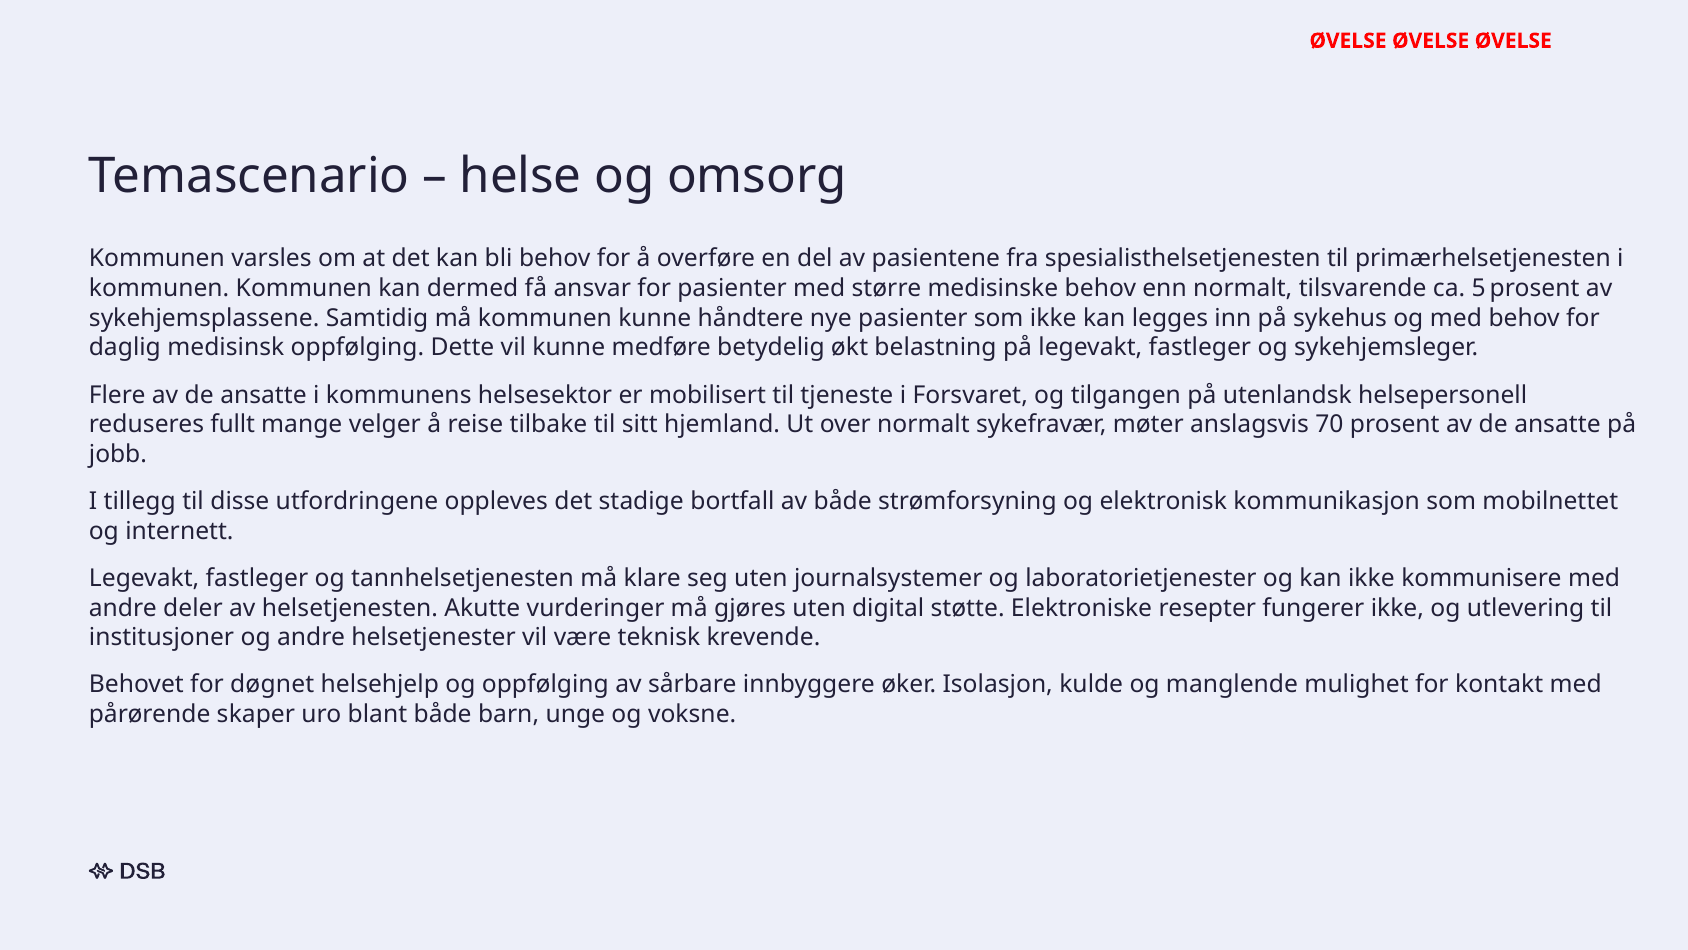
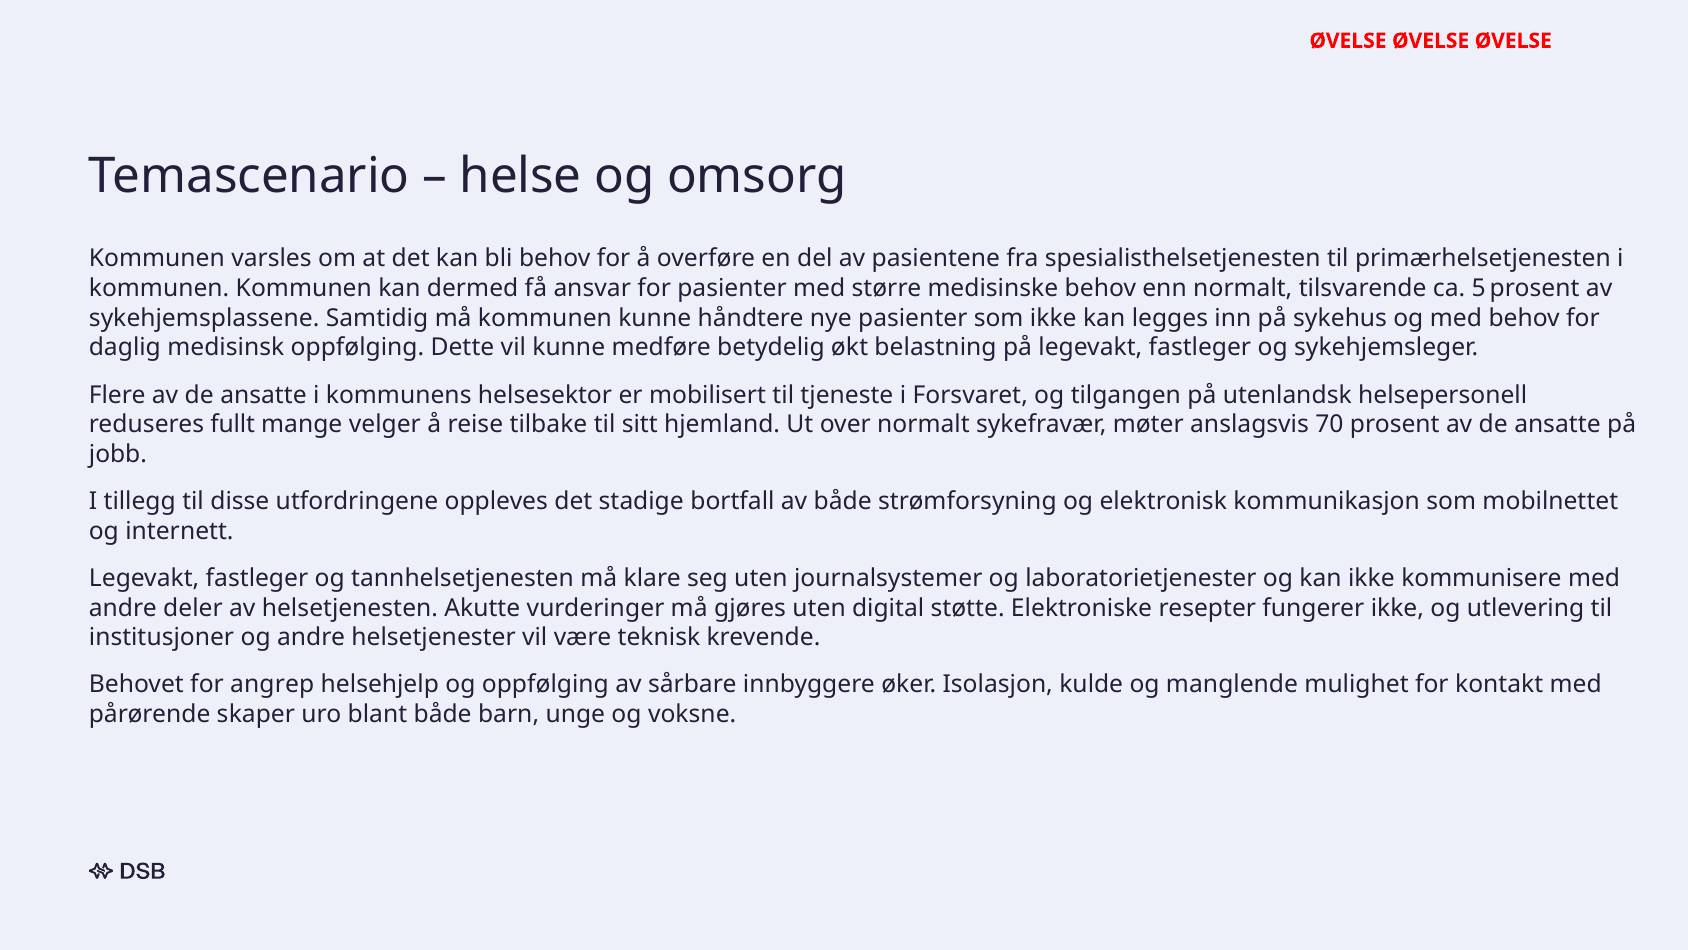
døgnet: døgnet -> angrep (272, 684)
